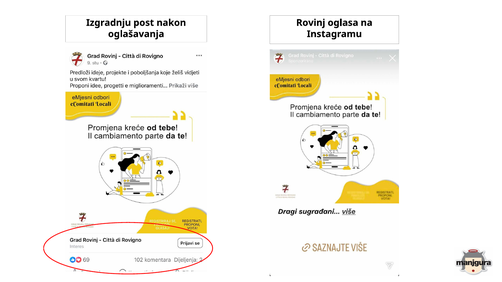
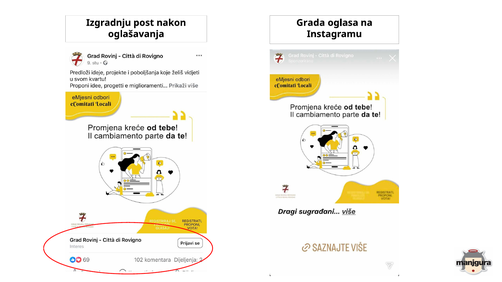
Rovinj: Rovinj -> Grada (311, 23)
